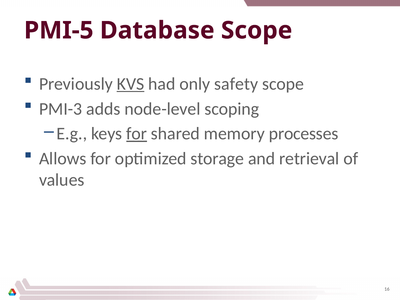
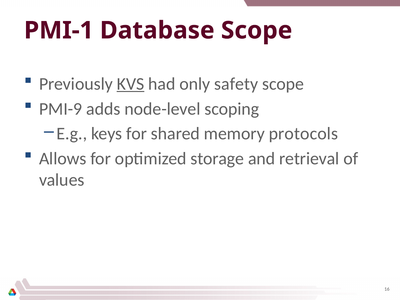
PMI-5: PMI-5 -> PMI-1 (59, 30)
PMI-3: PMI-3 -> PMI-9 (61, 109)
for underline: present -> none (137, 134)
processes: processes -> protocols (303, 134)
